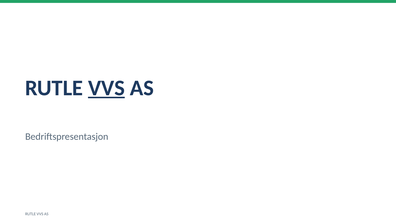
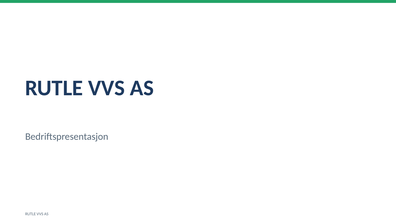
VVS underline: present -> none (106, 88)
